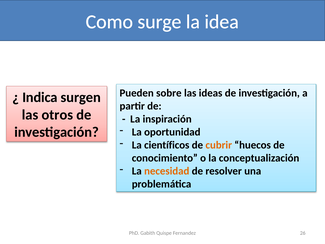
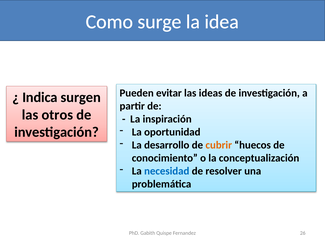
sobre: sobre -> evitar (169, 93)
científicos: científicos -> desarrollo (167, 145)
necesidad colour: orange -> blue (167, 171)
